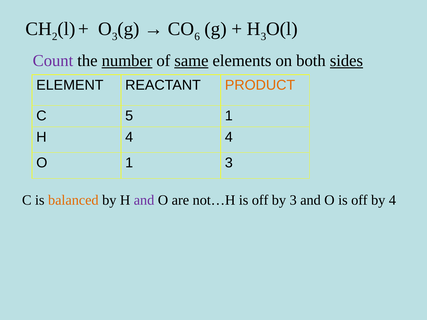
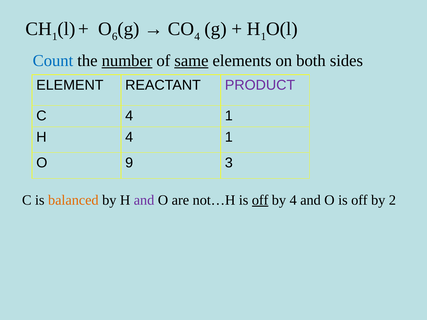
2: 2 -> 1 (55, 36)
O 3: 3 -> 6 (115, 36)
6: 6 -> 4 (197, 36)
H 3: 3 -> 1 (263, 36)
Count colour: purple -> blue (53, 61)
sides underline: present -> none (346, 61)
PRODUCT colour: orange -> purple (260, 85)
C 5: 5 -> 4 (129, 116)
H 4 4: 4 -> 1 (229, 137)
O 1: 1 -> 9 (129, 163)
off underline: none -> present (260, 200)
by 3: 3 -> 4 (293, 200)
by 4: 4 -> 2 (392, 200)
